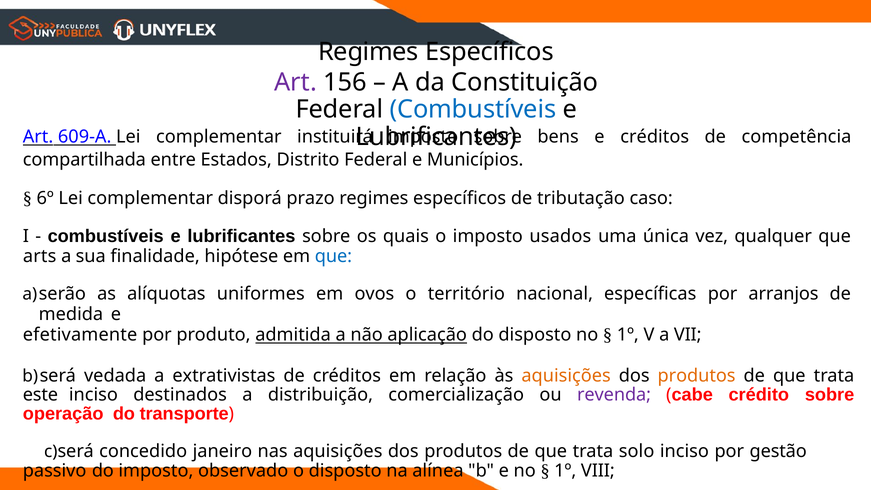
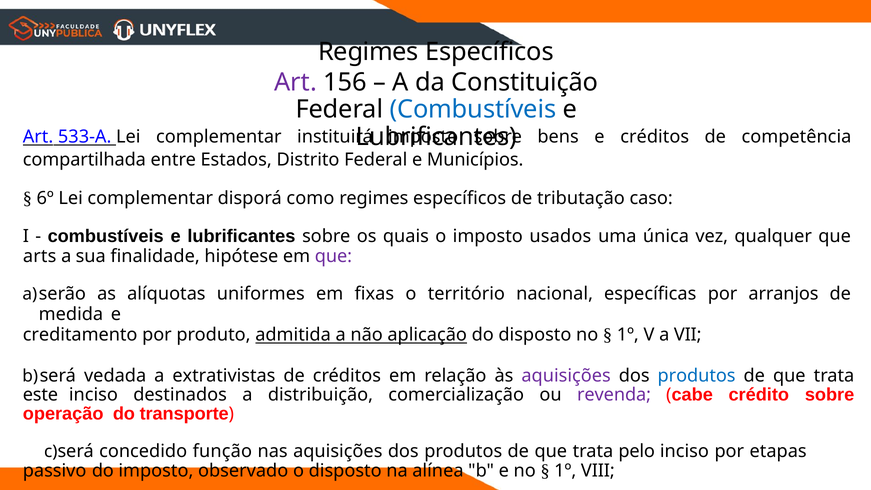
609-A: 609-A -> 533-A (85, 137)
prazo: prazo -> como (310, 198)
que colour: blue -> purple (333, 256)
ovos: ovos -> fixas (374, 294)
efetivamente: efetivamente -> creditamento (80, 335)
aquisições colour: orange -> purple (566, 376)
produtos colour: orange -> blue (697, 376)
janeiro: janeiro -> função (222, 451)
solo: solo -> pelo (637, 451)
gestão: gestão -> etapas (778, 451)
